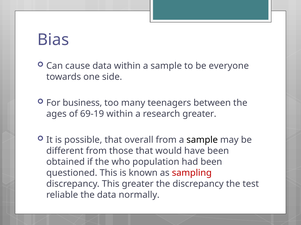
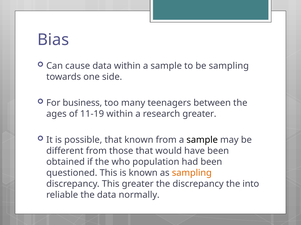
be everyone: everyone -> sampling (229, 66)
69-19: 69-19 -> 11-19 (92, 114)
that overall: overall -> known (139, 140)
sampling colour: red -> orange (192, 173)
test: test -> into (251, 184)
